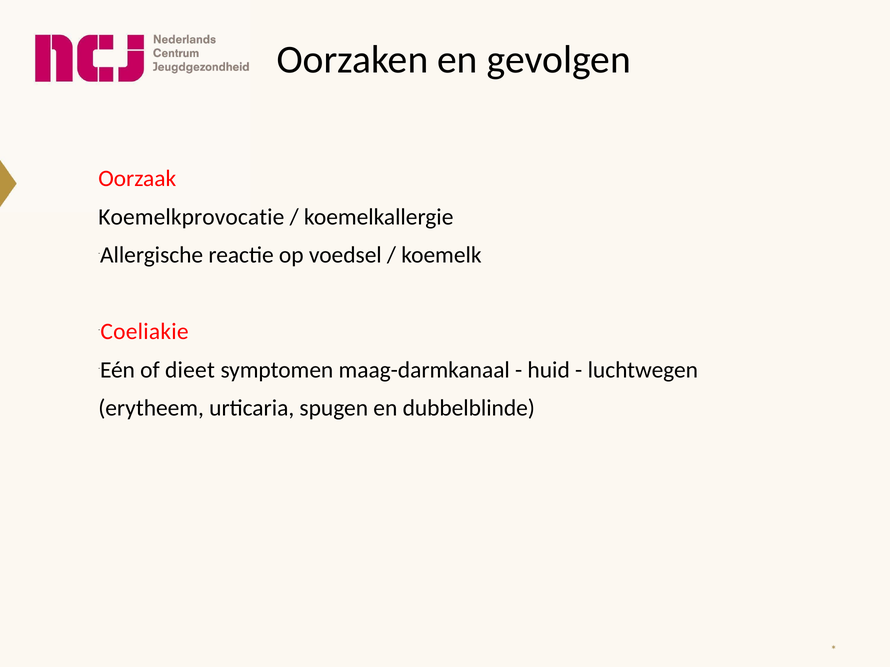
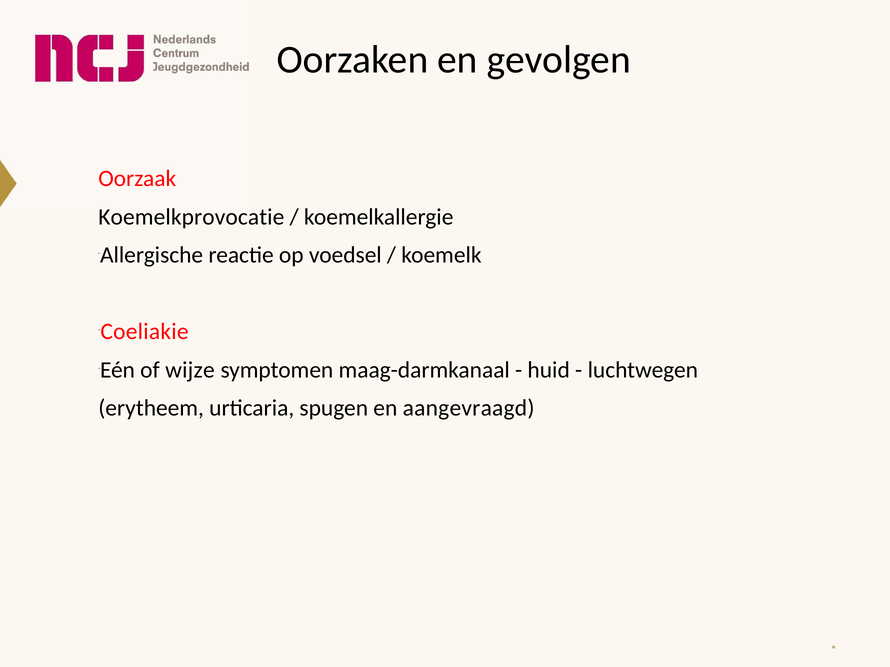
dieet: dieet -> wijze (190, 370)
dubbelblinde: dubbelblinde -> aangevraagd (469, 408)
